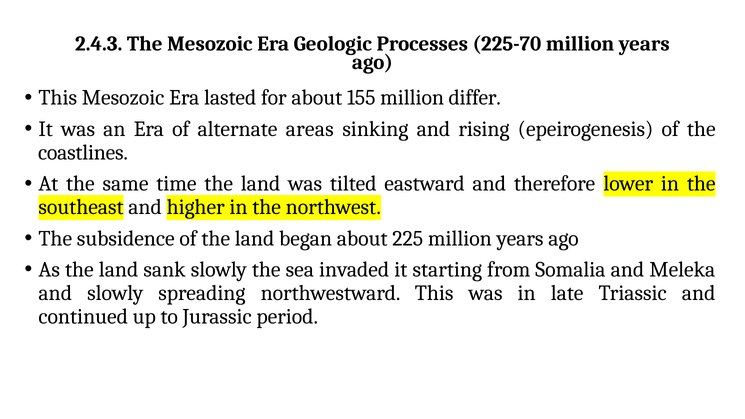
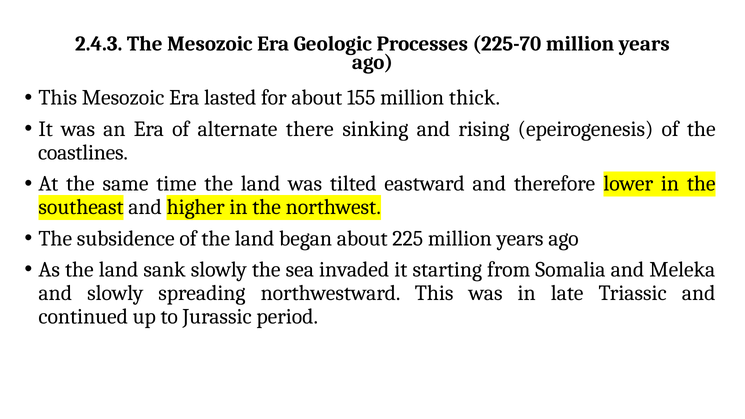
differ: differ -> thick (474, 98)
areas: areas -> there (310, 129)
